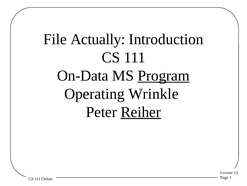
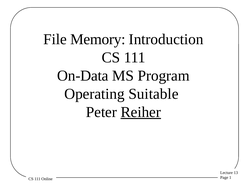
Actually: Actually -> Memory (98, 39)
Program underline: present -> none (164, 75)
Wrinkle: Wrinkle -> Suitable (153, 93)
